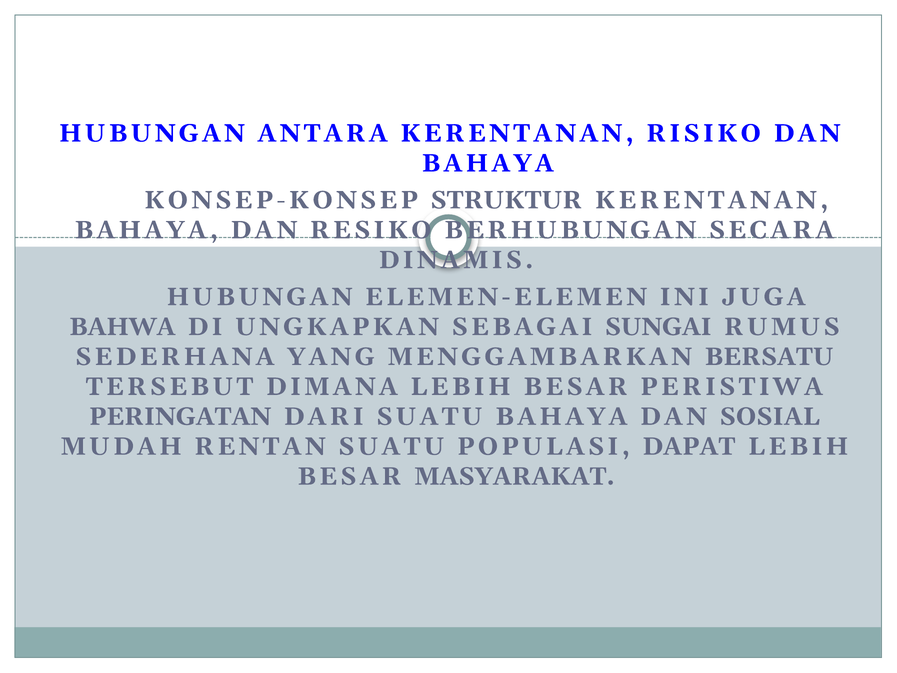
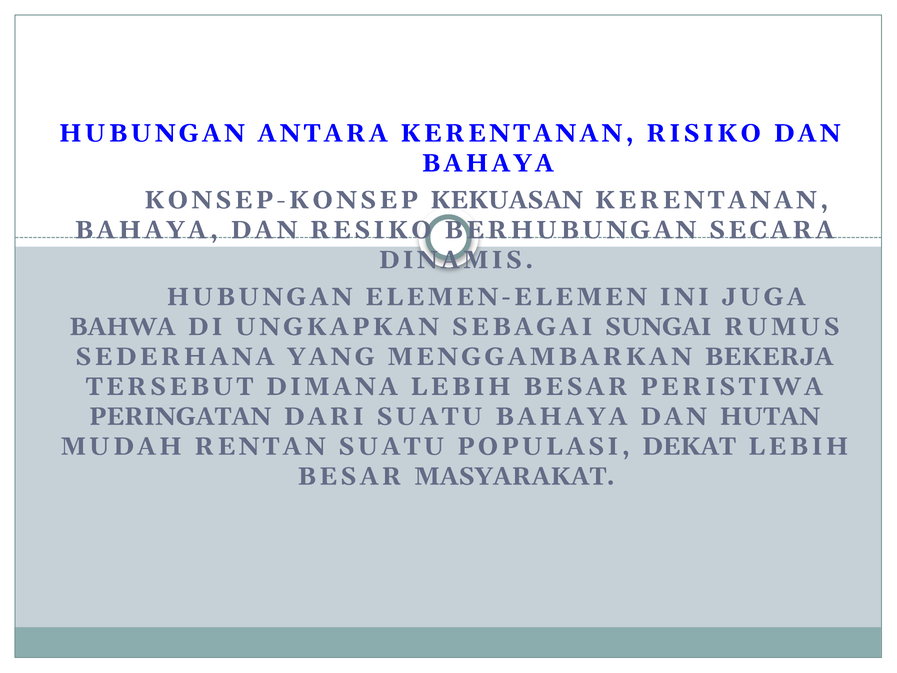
STRUKTUR: STRUKTUR -> KEKUASAN (506, 200)
BERSATU: BERSATU -> BEKERJA (769, 357)
SOSIAL: SOSIAL -> HUTAN (770, 416)
DAPAT: DAPAT -> DEKAT (689, 446)
